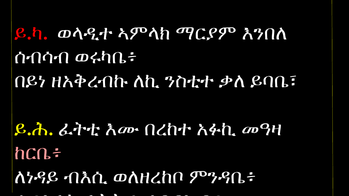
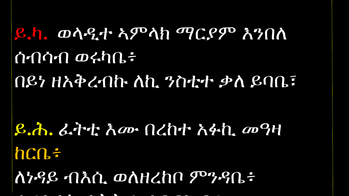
ከርቤ፥ colour: pink -> yellow (38, 153)
